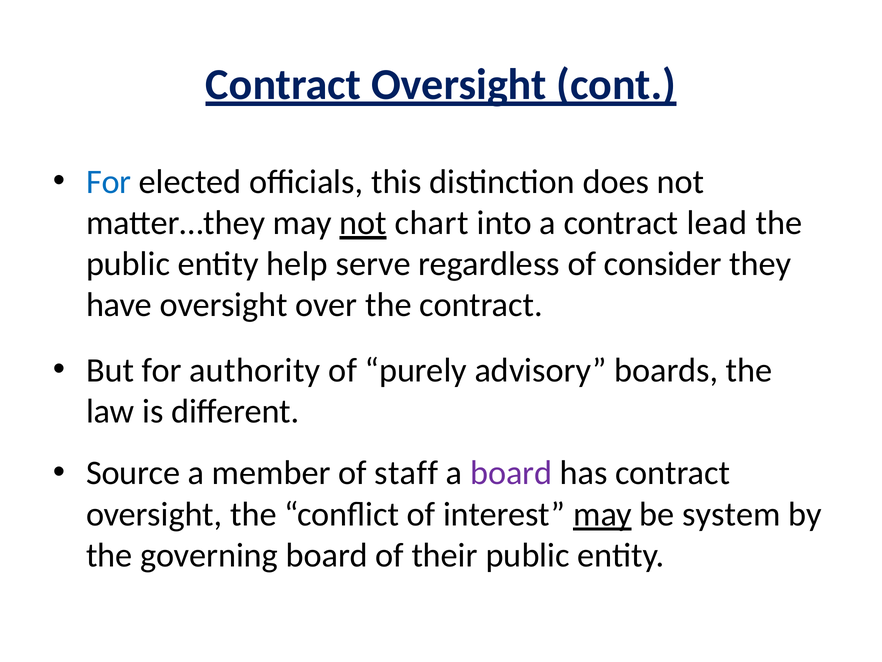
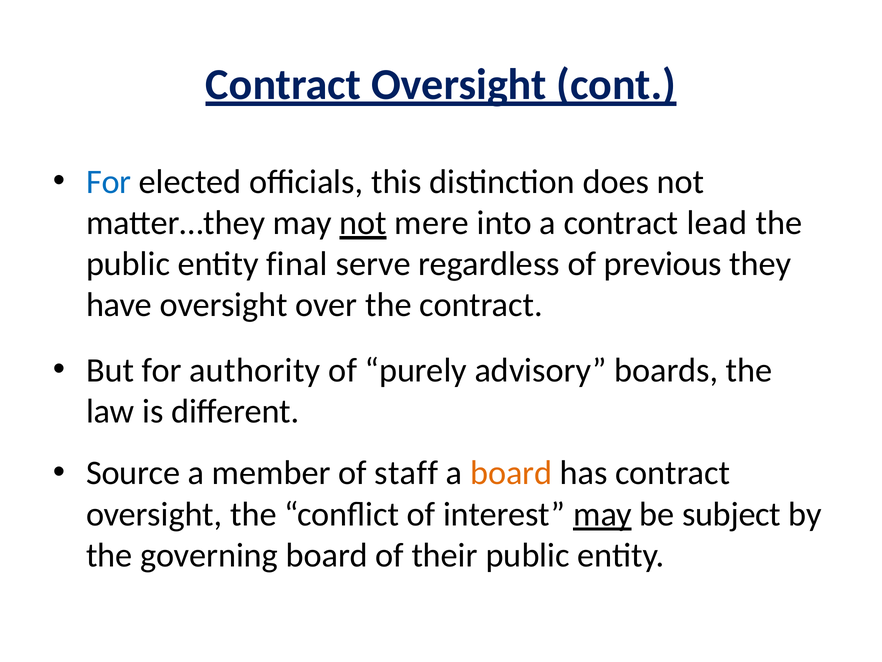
chart: chart -> mere (432, 223)
help: help -> final (297, 264)
consider: consider -> previous (663, 264)
board colour: purple -> orange (511, 473)
system: system -> subject (731, 514)
